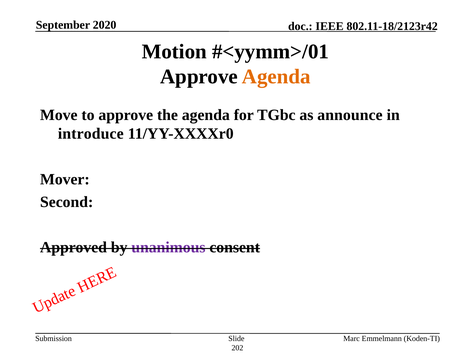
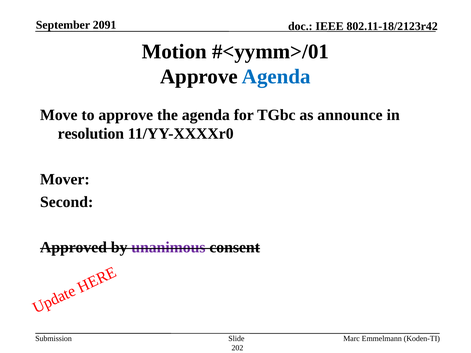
2020: 2020 -> 2091 (105, 25)
Agenda colour: orange -> blue (276, 77)
introduce: introduce -> resolution (91, 134)
